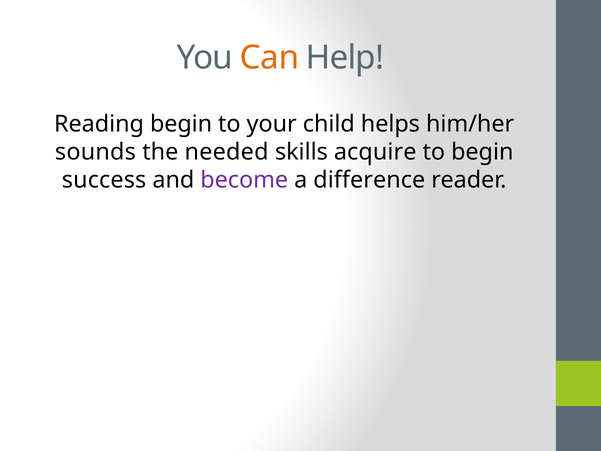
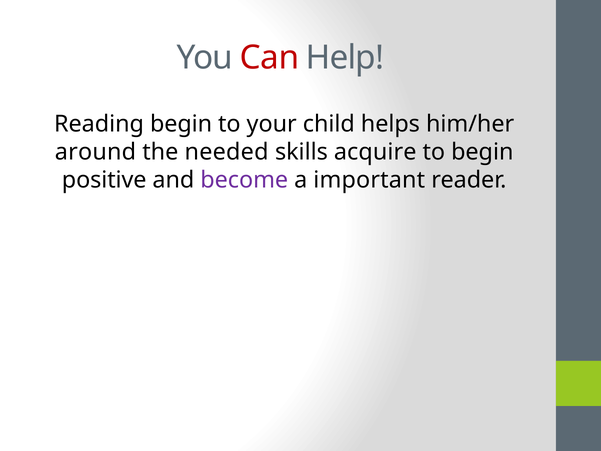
Can colour: orange -> red (270, 58)
sounds: sounds -> around (95, 152)
success: success -> positive (104, 180)
difference: difference -> important (369, 180)
